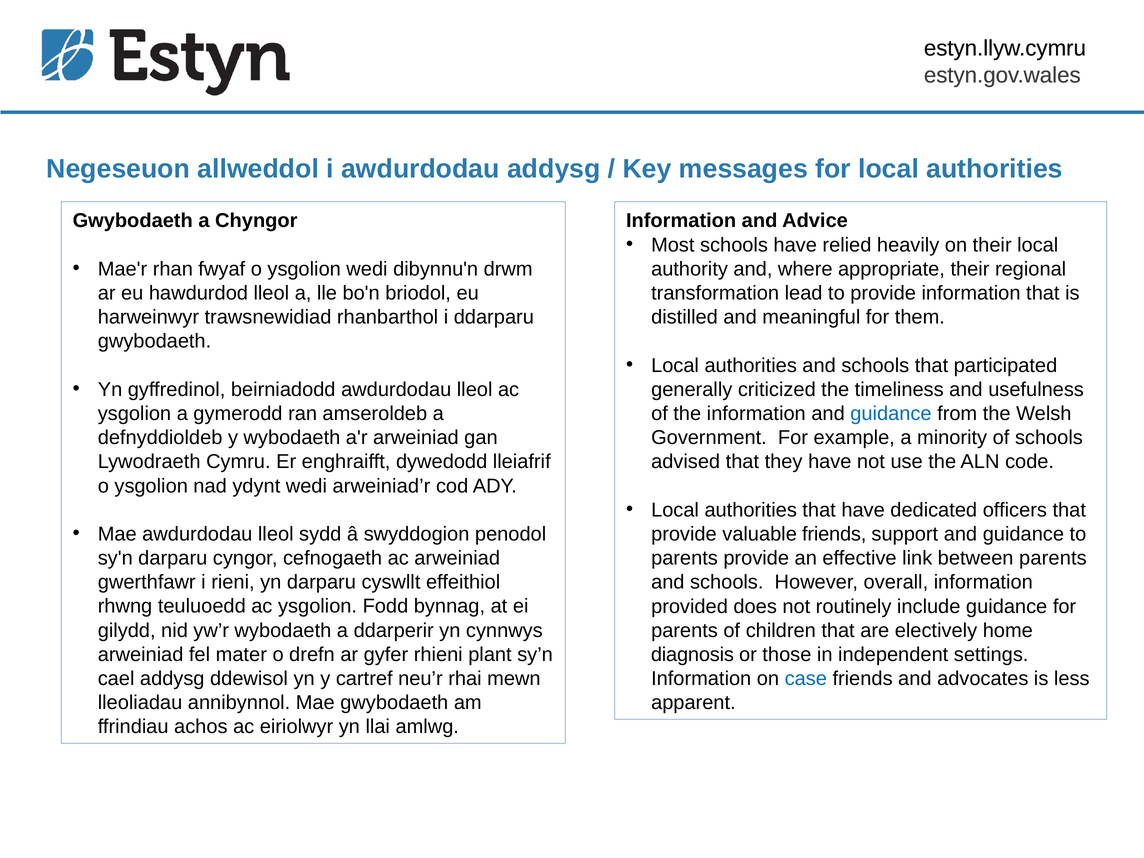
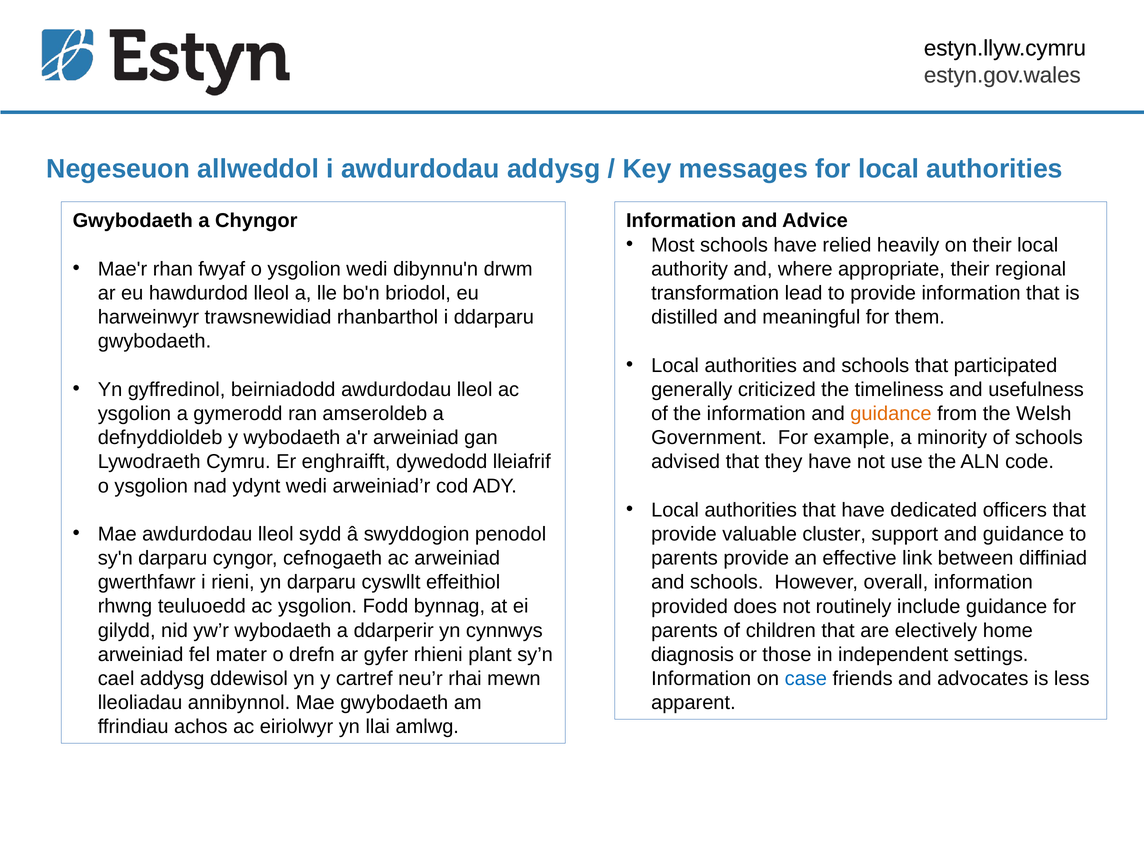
guidance colour: blue -> orange (891, 414)
valuable friends: friends -> cluster (834, 534)
between parents: parents -> diffiniad (1053, 558)
